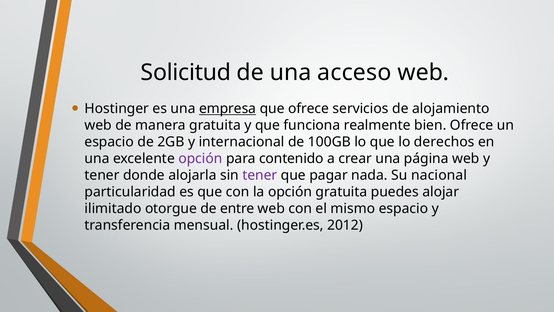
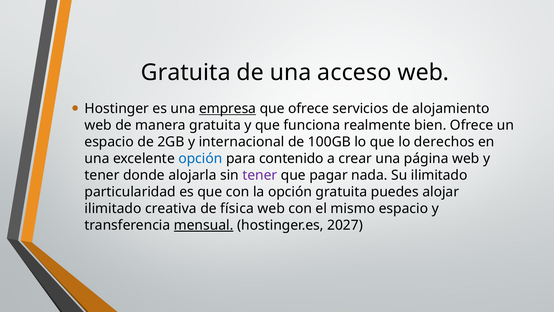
Solicitud: Solicitud -> Gratuita (186, 73)
opción colour: purple -> blue (200, 158)
Su nacional: nacional -> ilimitado (439, 175)
otorgue: otorgue -> creativa (171, 208)
entre: entre -> física (237, 208)
mensual underline: none -> present (204, 225)
2012: 2012 -> 2027 (345, 225)
